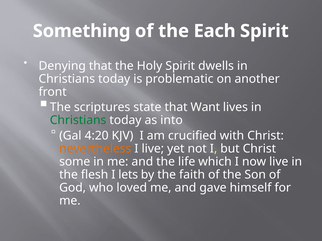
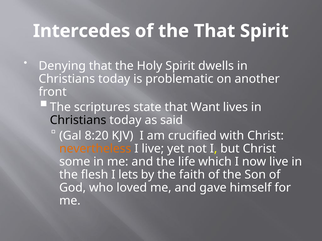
Something: Something -> Intercedes (82, 31)
the Each: Each -> That (214, 31)
Christians colour: green -> black (78, 121)
into: into -> said (172, 121)
4:20: 4:20 -> 8:20 (97, 136)
